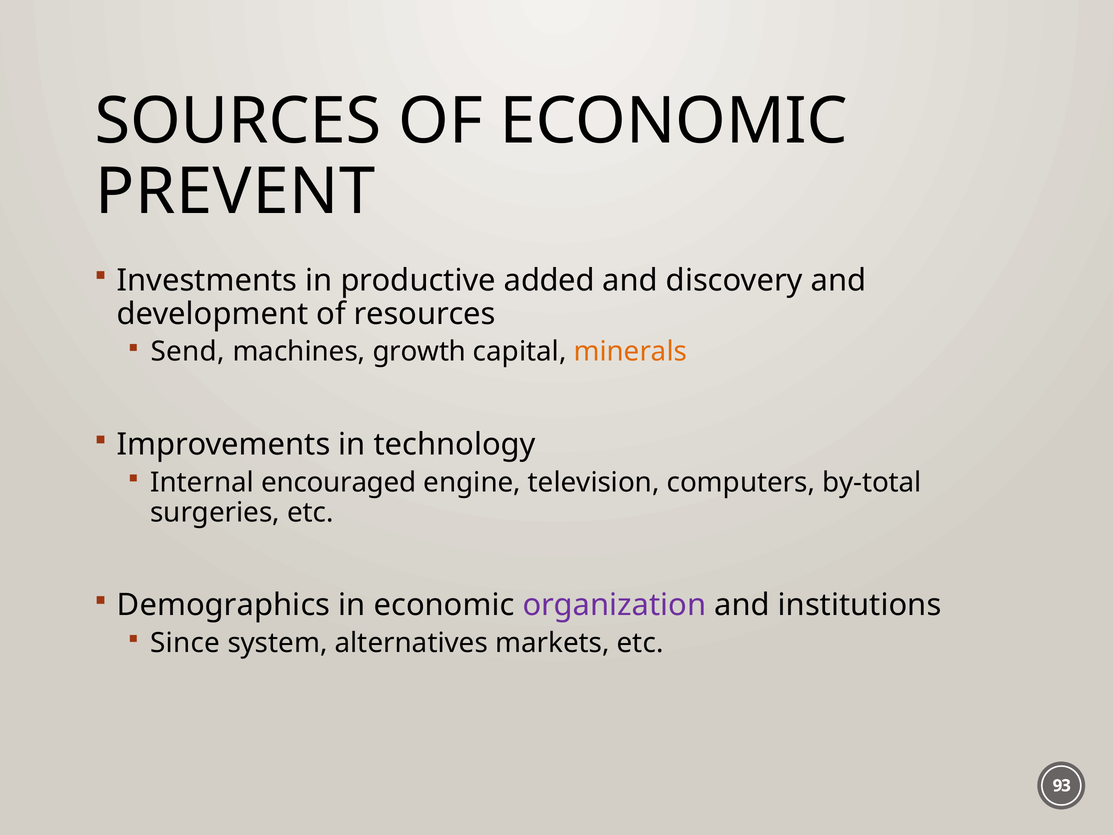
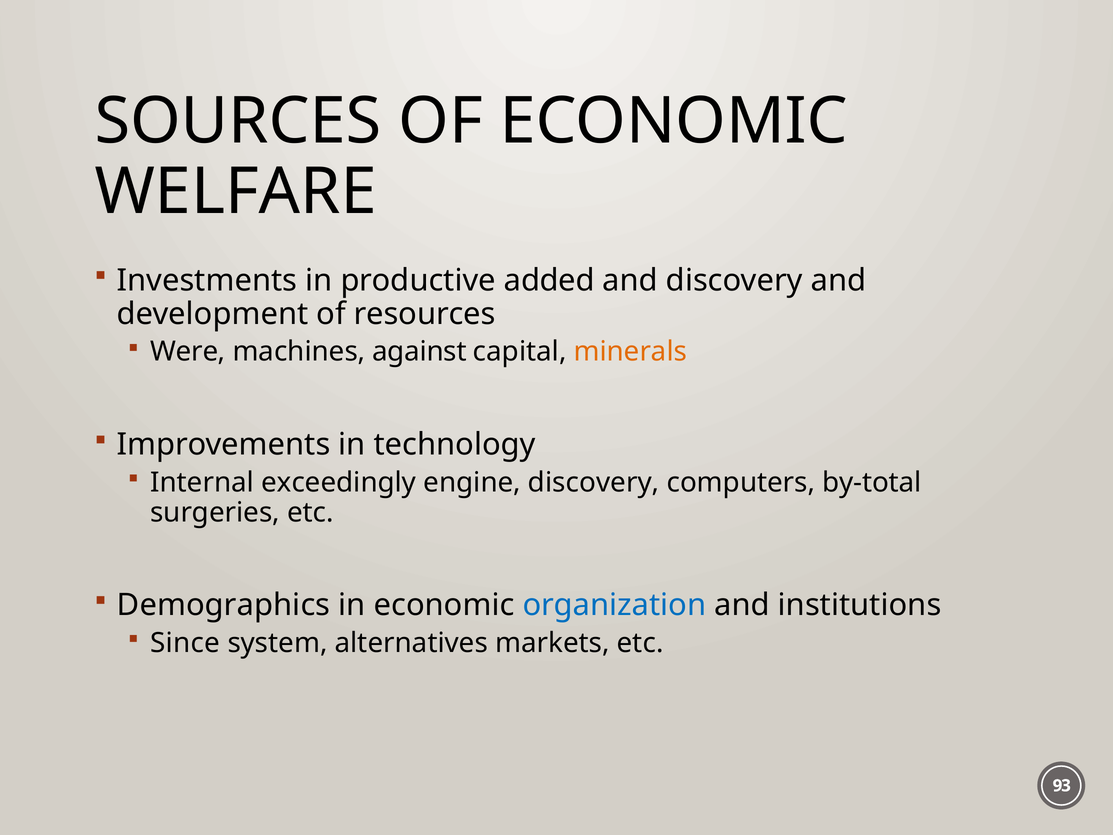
PREVENT: PREVENT -> WELFARE (236, 192)
Send: Send -> Were (188, 352)
growth: growth -> against (419, 352)
encouraged: encouraged -> exceedingly (339, 482)
engine television: television -> discovery (594, 482)
organization colour: purple -> blue (614, 605)
